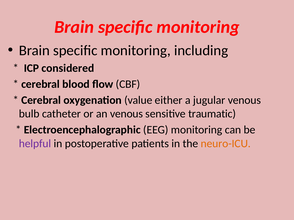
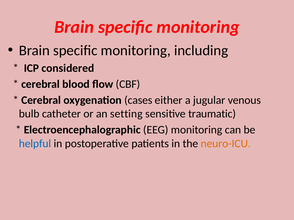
value: value -> cases (138, 100)
an venous: venous -> setting (126, 114)
helpful colour: purple -> blue (35, 144)
